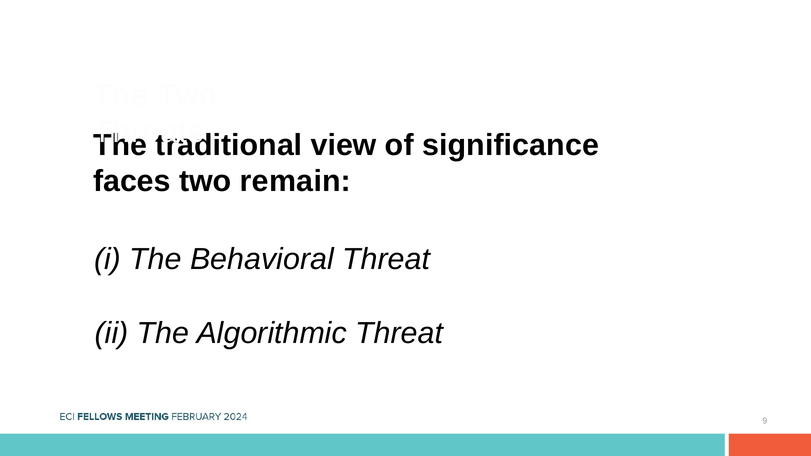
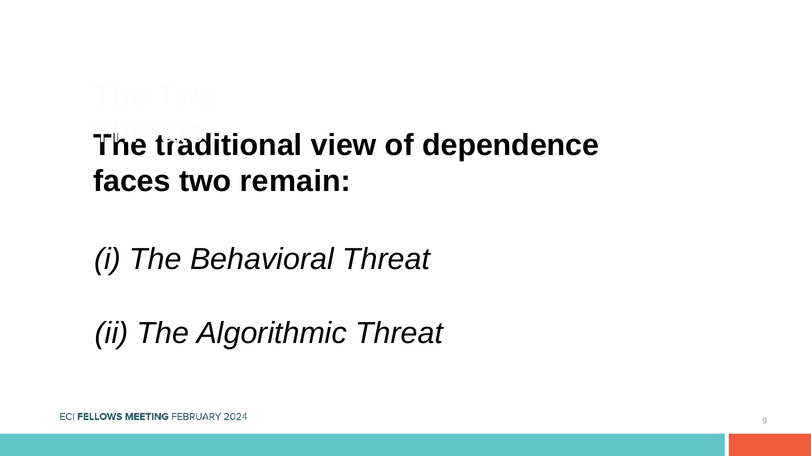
significance: significance -> dependence (511, 145)
